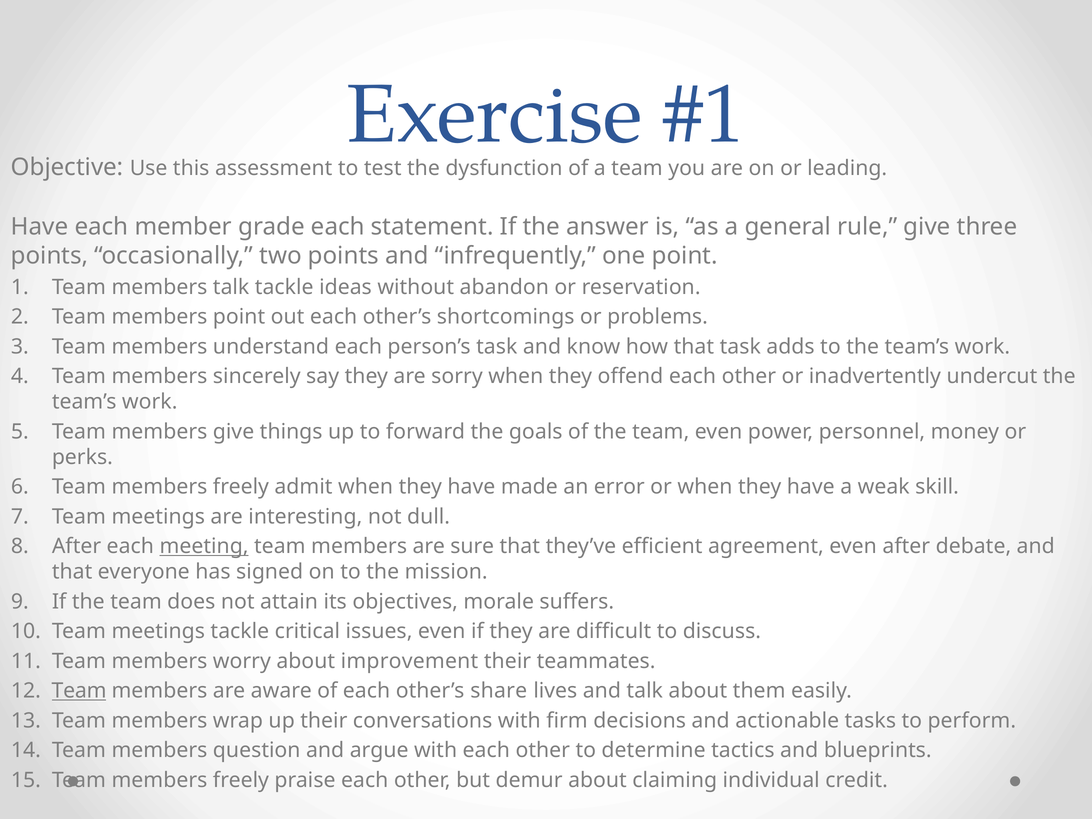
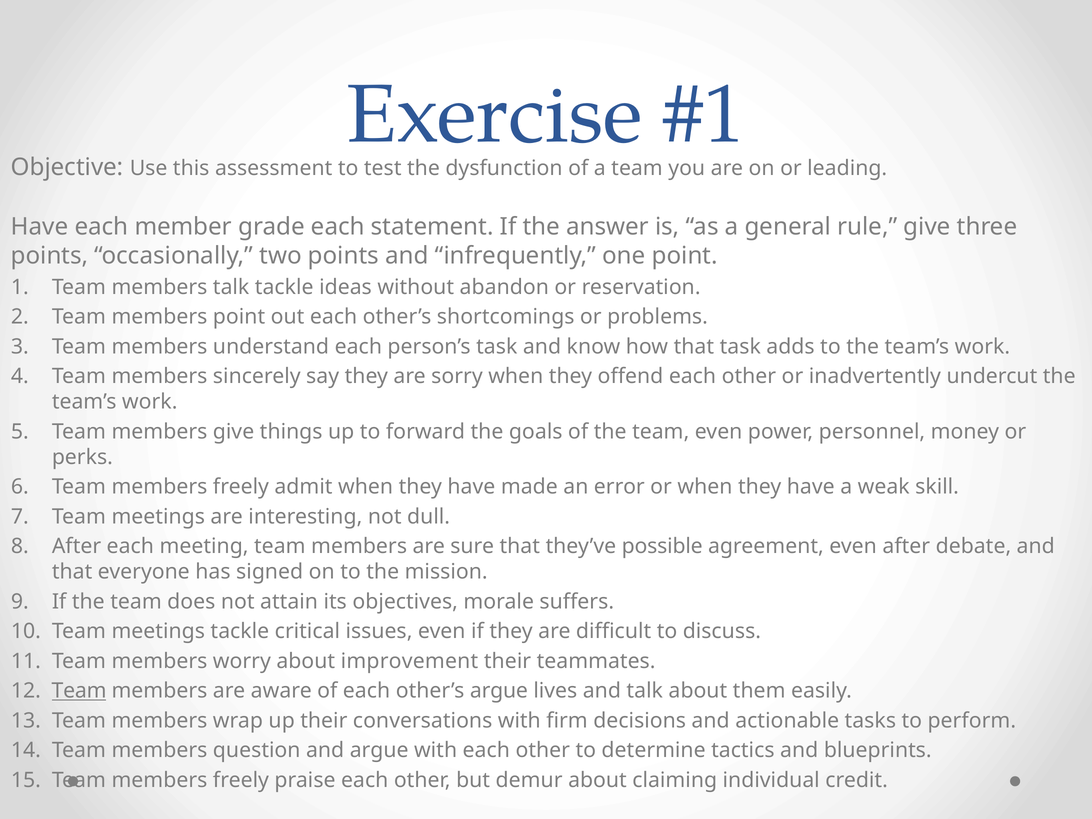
meeting underline: present -> none (204, 546)
efficient: efficient -> possible (662, 546)
other’s share: share -> argue (499, 691)
